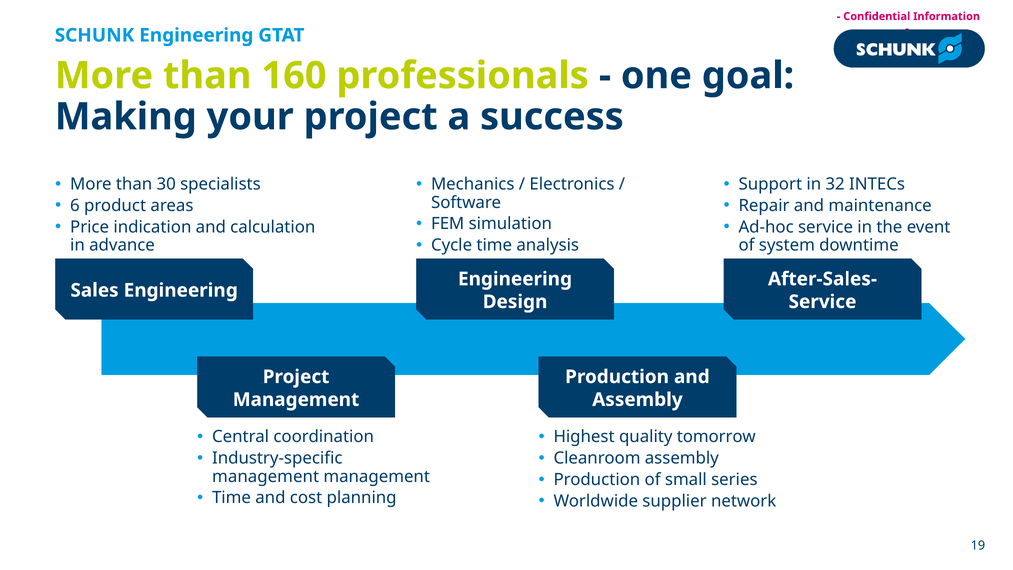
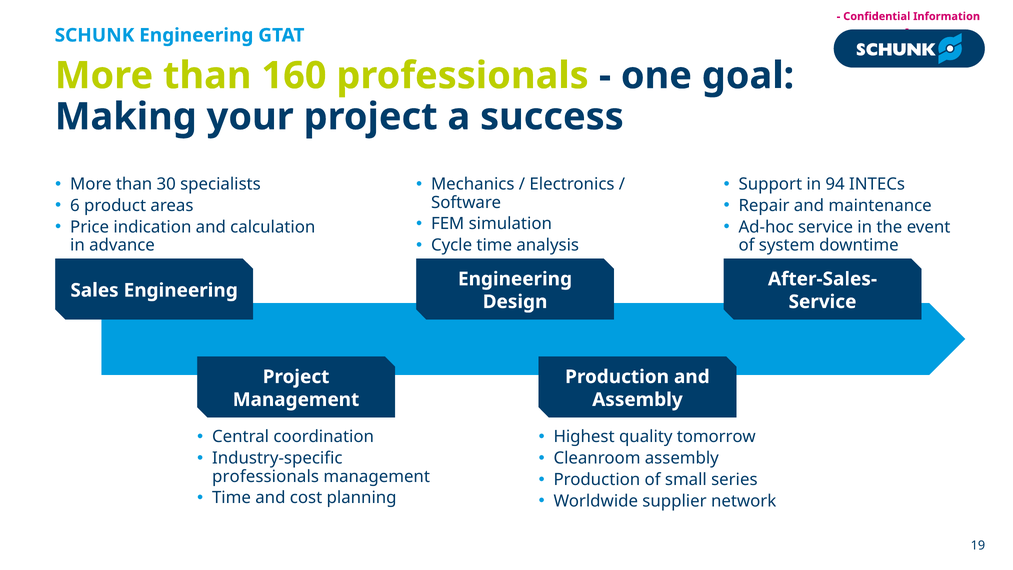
32: 32 -> 94 (835, 184)
management: management -> professionals (266, 476)
